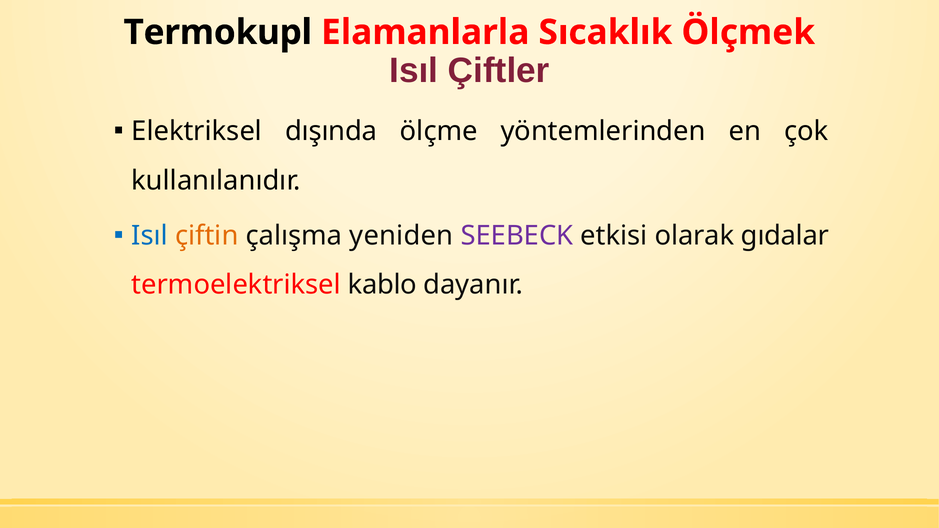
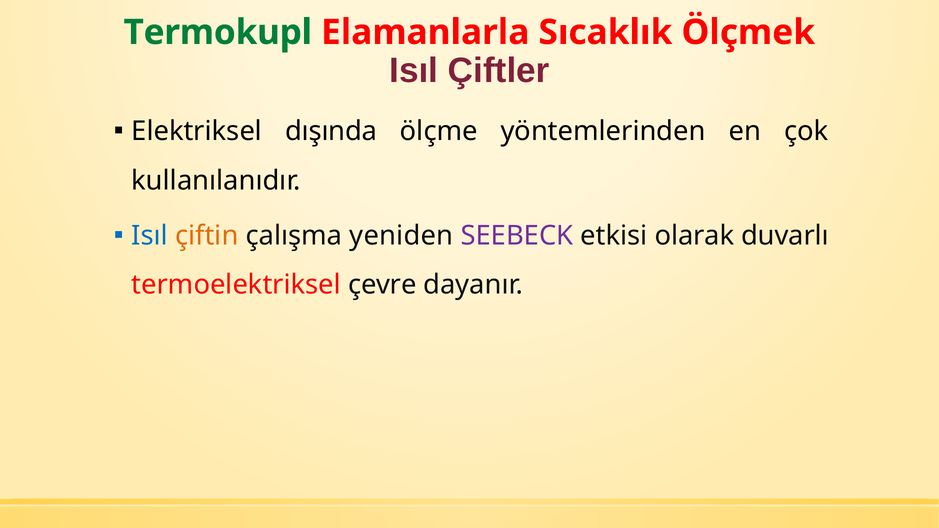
Termokupl colour: black -> green (218, 32)
gıdalar: gıdalar -> duvarlı (785, 236)
kablo: kablo -> çevre (382, 285)
